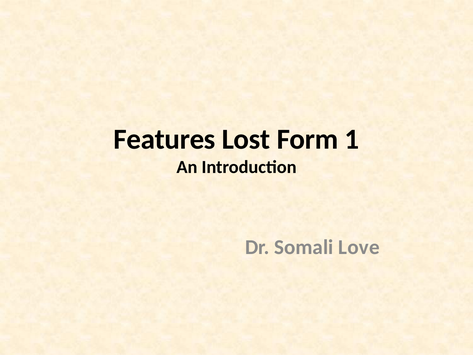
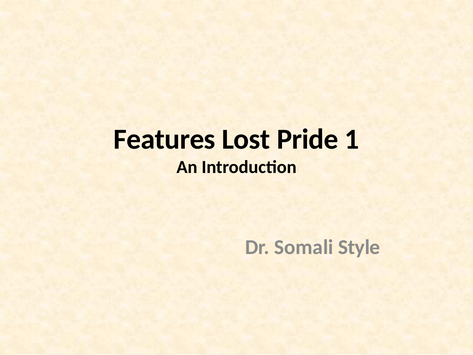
Form: Form -> Pride (307, 139)
Love: Love -> Style (359, 247)
